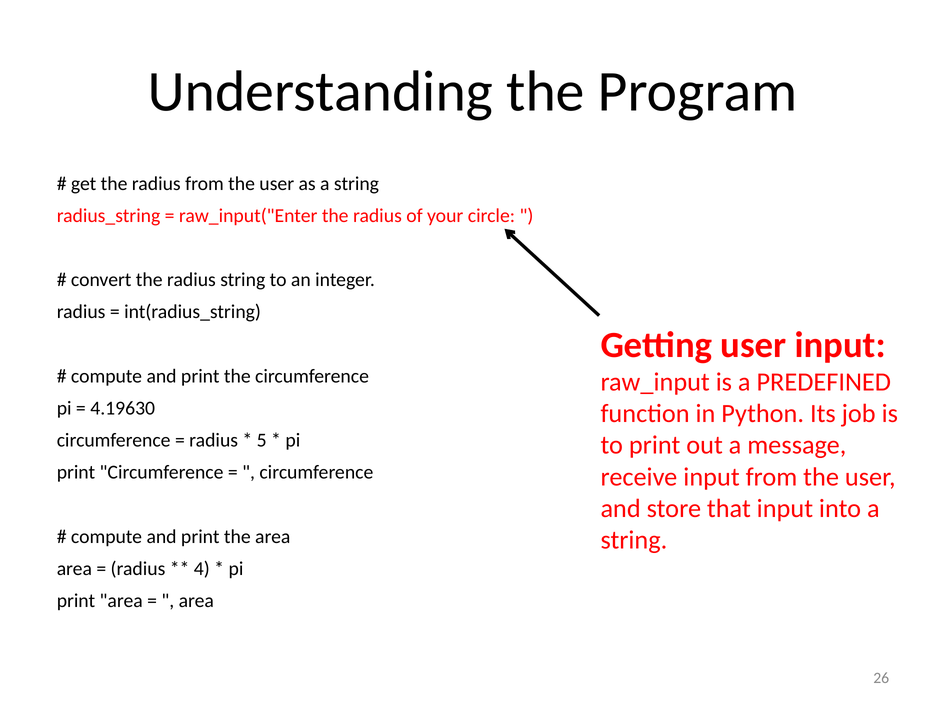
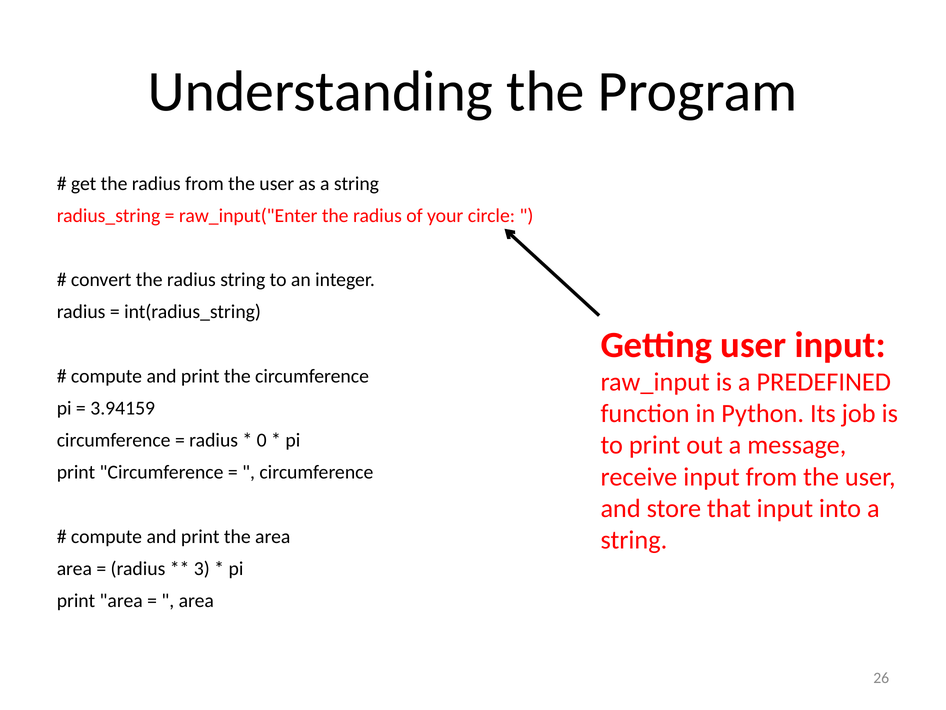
4.19630: 4.19630 -> 3.94159 (123, 408)
5: 5 -> 0 (262, 440)
4: 4 -> 3 (202, 568)
